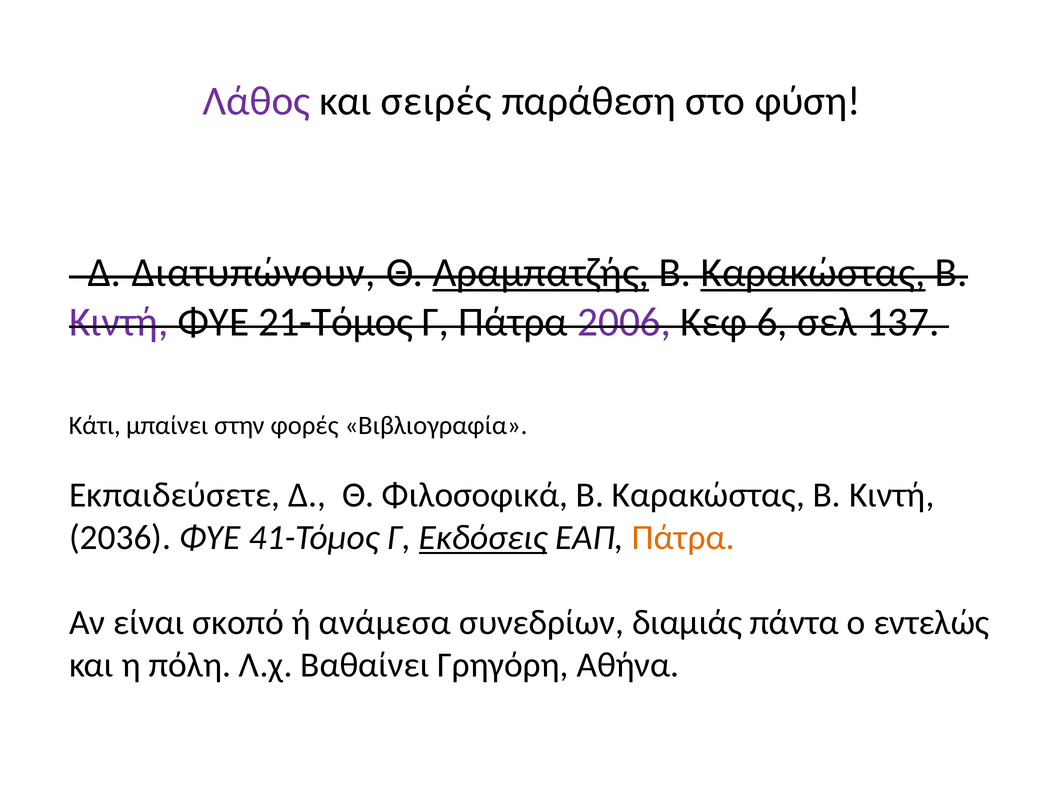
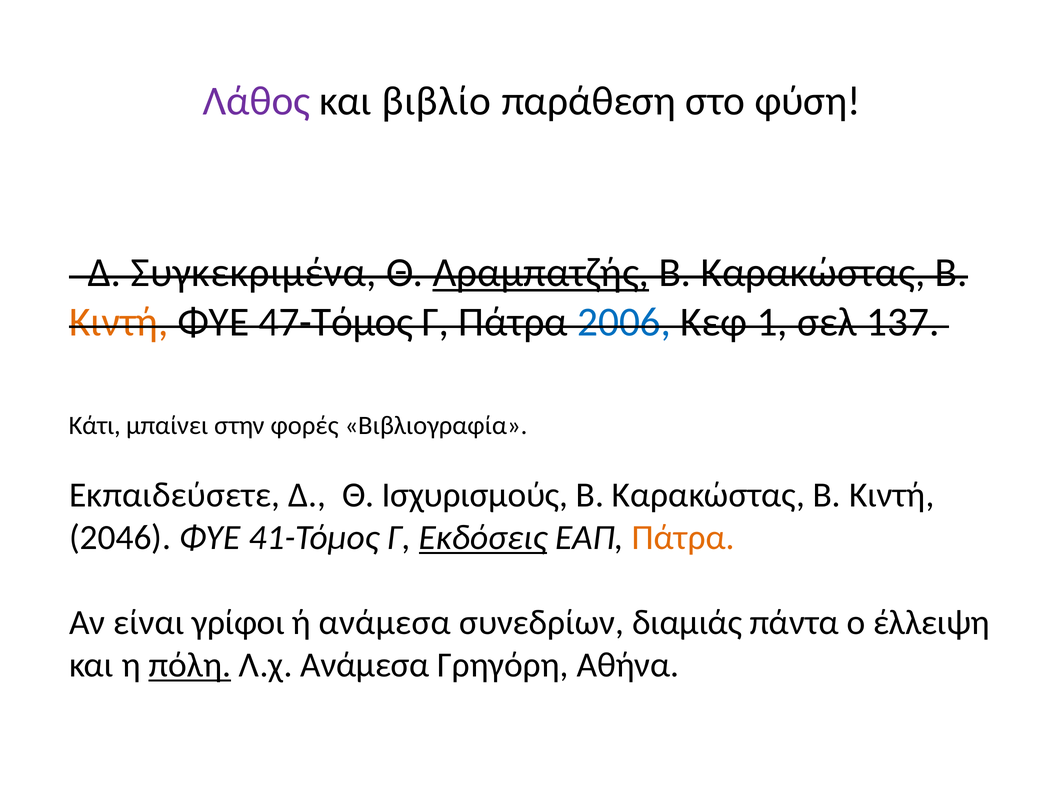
σειρές: σειρές -> βιβλίο (436, 101)
Διατυπώνουν: Διατυπώνουν -> Συγκεκριμένα (254, 272)
Καρακώστας underline: present -> none (813, 272)
Κιντή colour: purple -> orange (119, 322)
21-Τόμος: 21-Τόμος -> 47-Τόμος (336, 322)
2006 colour: purple -> blue (624, 322)
6: 6 -> 1 (772, 322)
Φιλοσοφικά: Φιλοσοφικά -> Ισχυρισμούς (475, 495)
2036: 2036 -> 2046 (120, 538)
σκοπό: σκοπό -> γρίφοι (238, 623)
εντελώς: εντελώς -> έλλειψη (932, 623)
πόλη underline: none -> present (190, 665)
Λ.χ Βαθαίνει: Βαθαίνει -> Ανάμεσα (365, 665)
